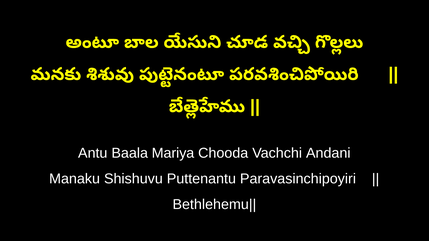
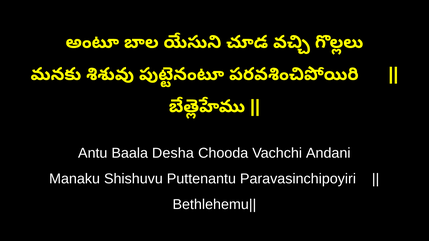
Mariya: Mariya -> Desha (173, 153)
